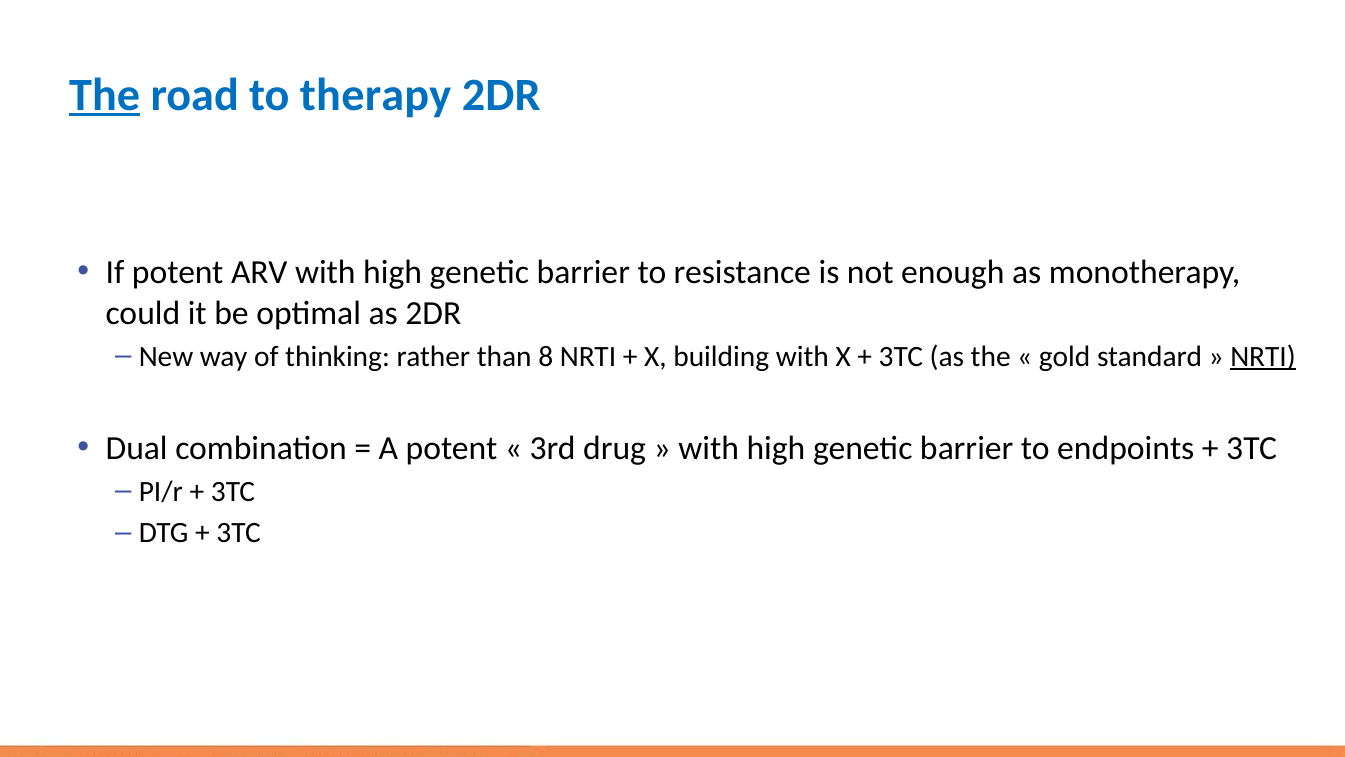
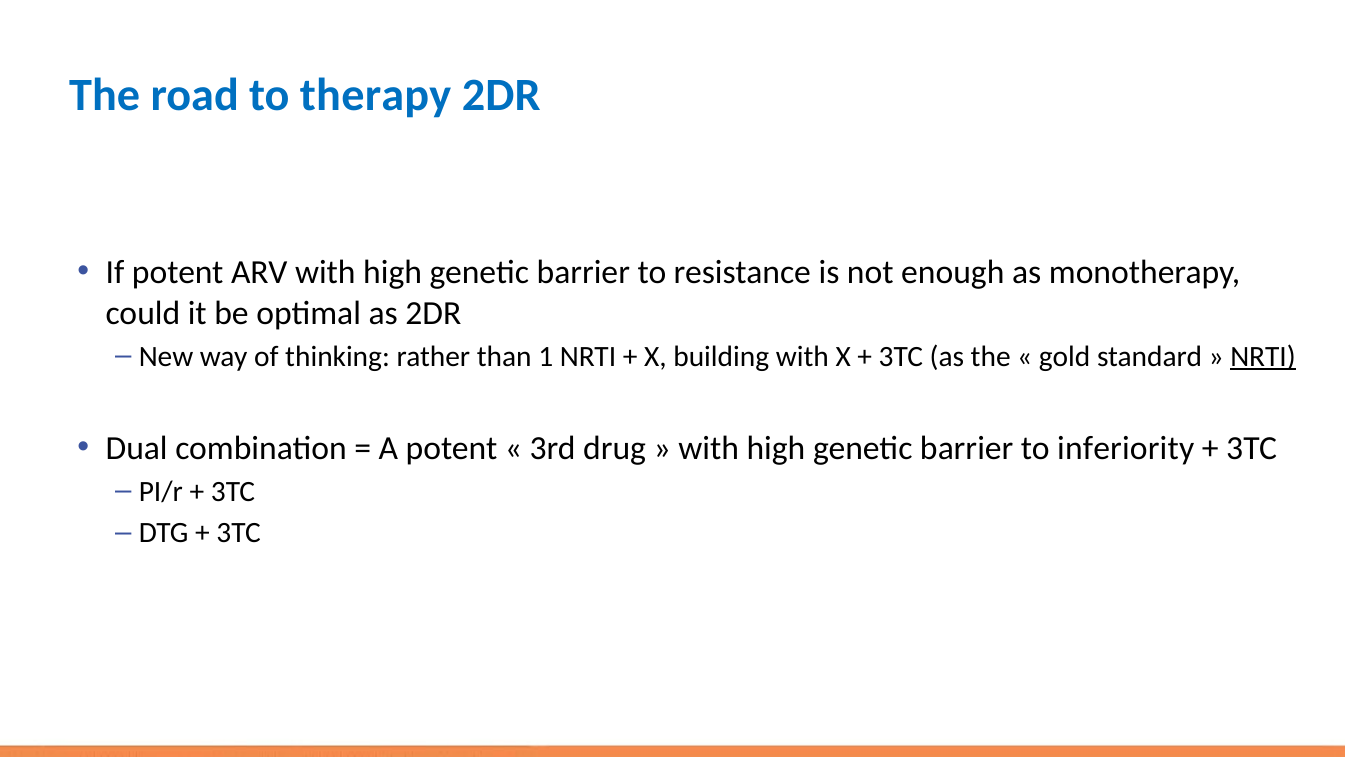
The underline: present -> none (105, 95)
8: 8 -> 1 (546, 356)
endpoints: endpoints -> inferiority (1126, 448)
